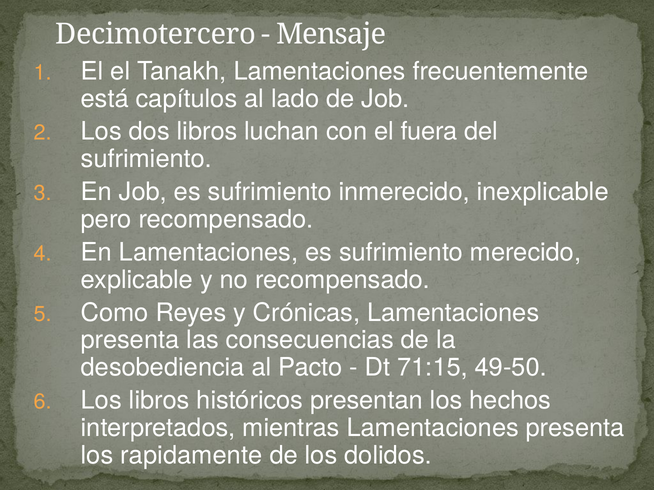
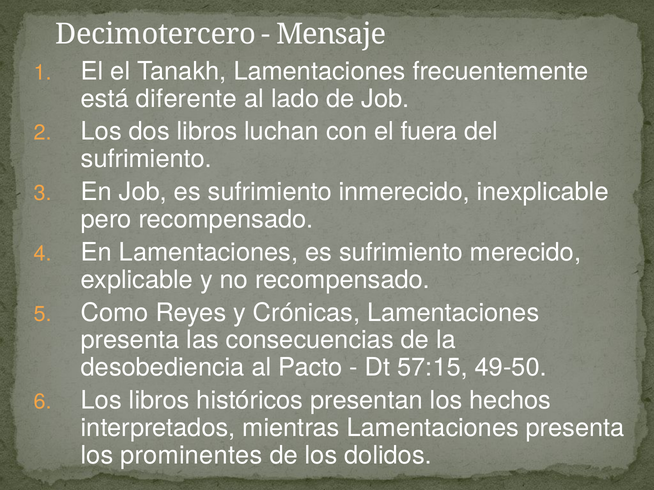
capítulos: capítulos -> diferente (186, 99)
71:15: 71:15 -> 57:15 (433, 368)
rapidamente: rapidamente -> prominentes (191, 456)
